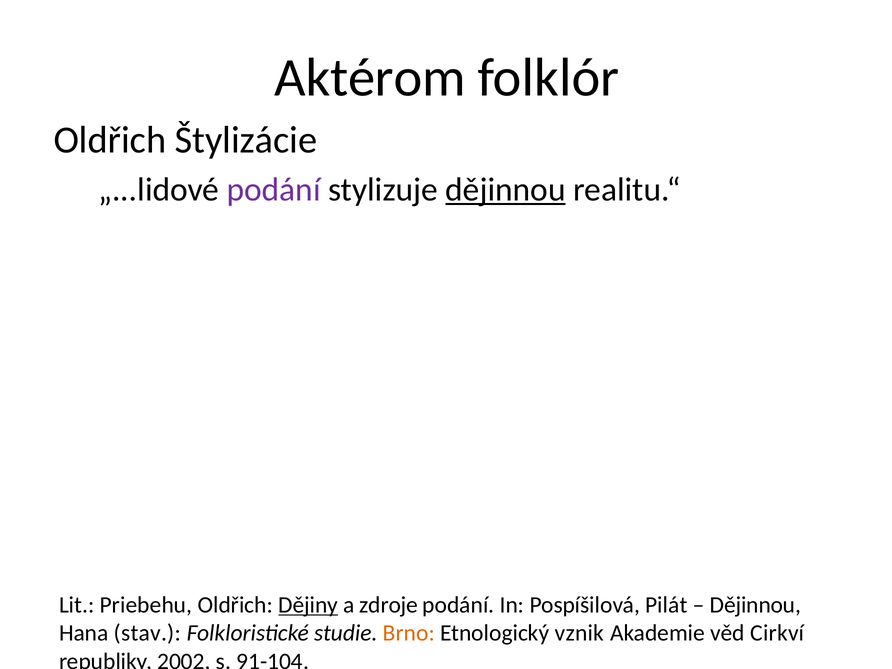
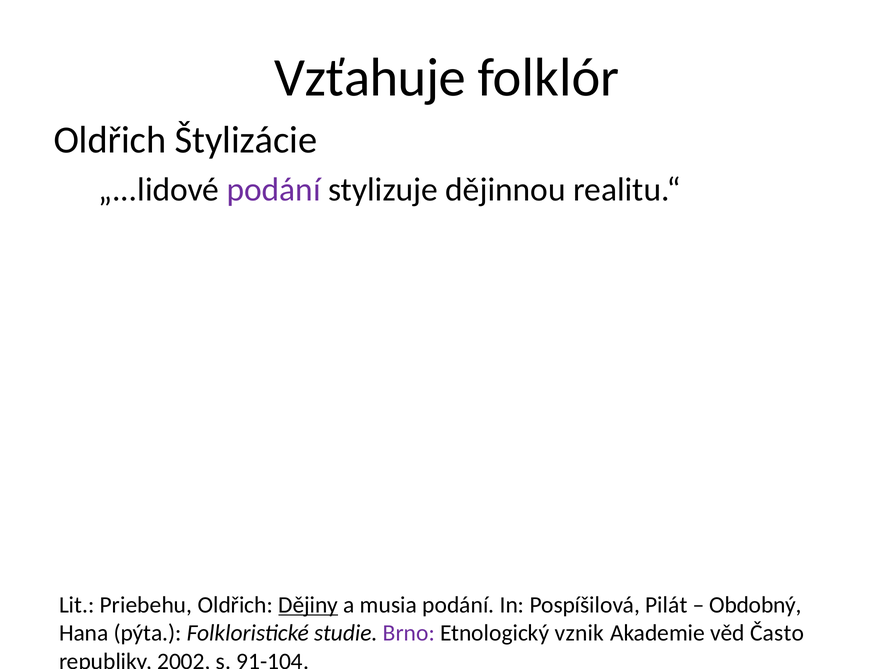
Aktérom: Aktérom -> Vzťahuje (370, 78)
dějinnou underline: present -> none (505, 190)
zdroje: zdroje -> musia (388, 605)
Dějinnou: Dějinnou -> Obdobný (755, 605)
stav: stav -> pýta (148, 633)
Brno colour: orange -> purple (409, 633)
Cirkví: Cirkví -> Často (777, 633)
